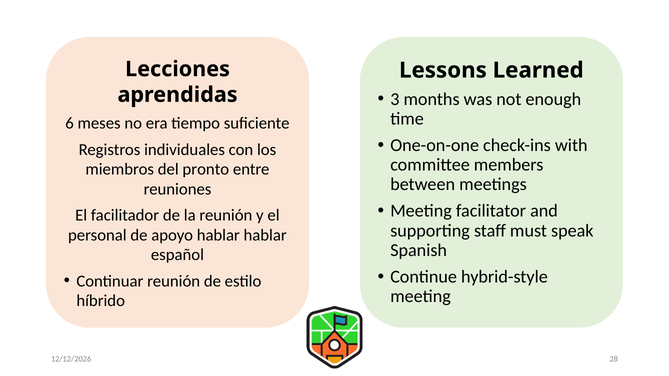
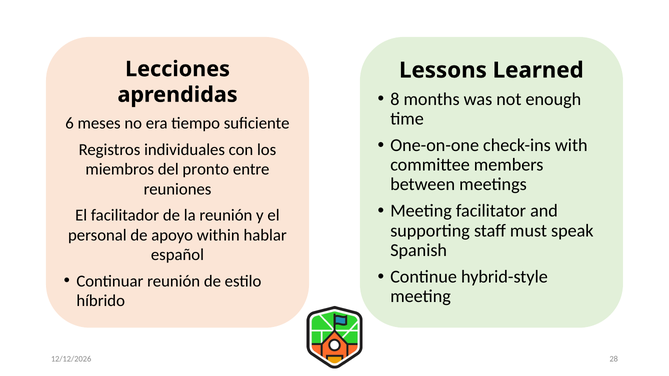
3: 3 -> 8 (395, 99)
apoyo hablar: hablar -> within (218, 235)
